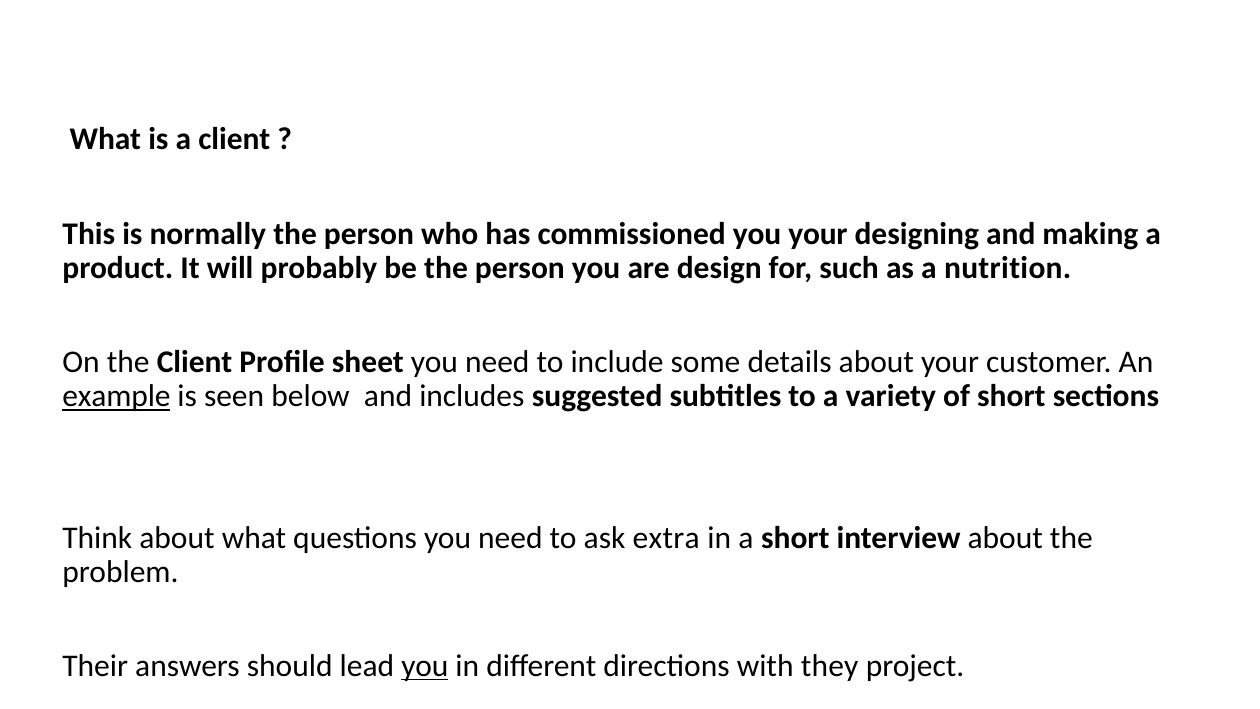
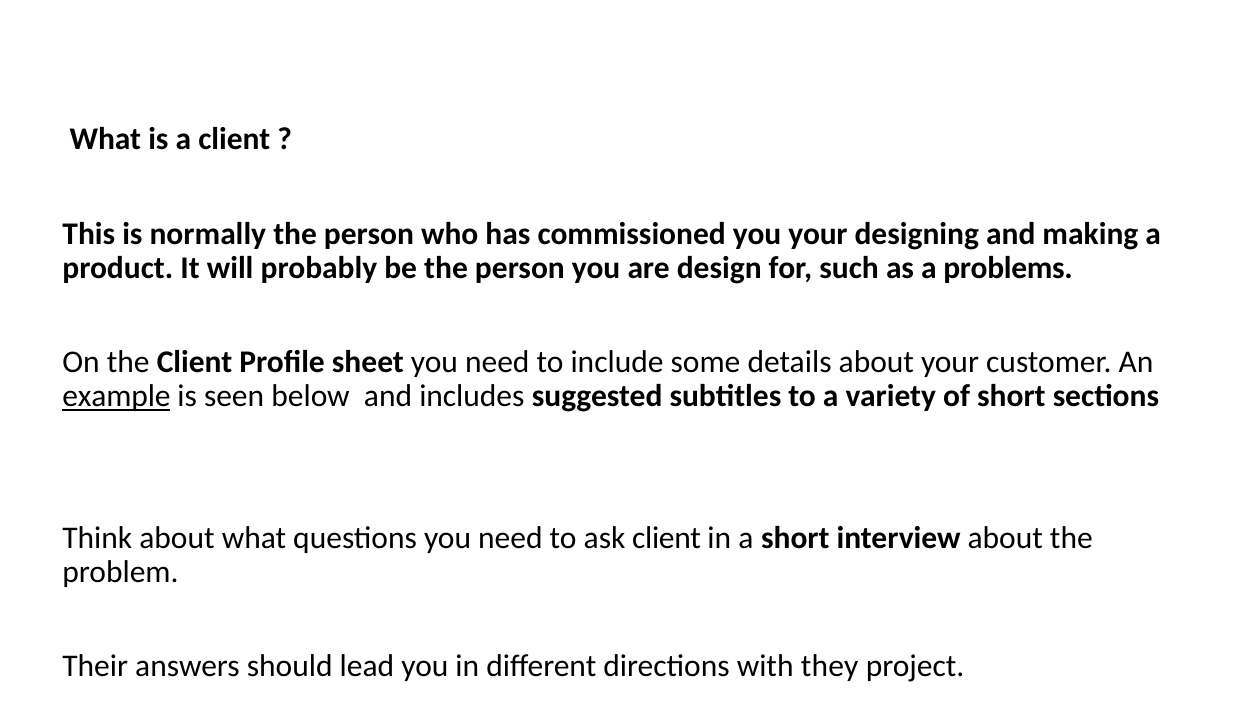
nutrition: nutrition -> problems (1008, 268)
ask extra: extra -> client (667, 537)
you underline: present -> none (425, 666)
